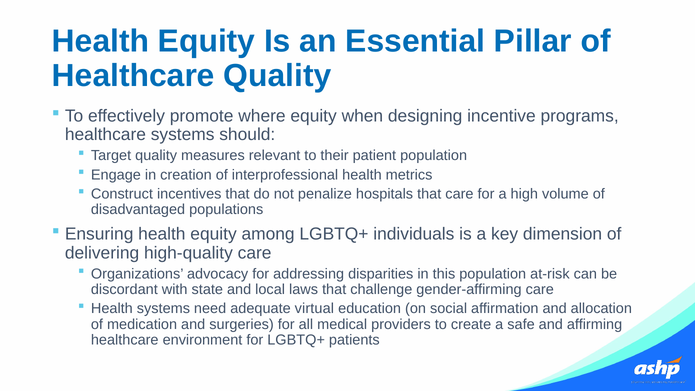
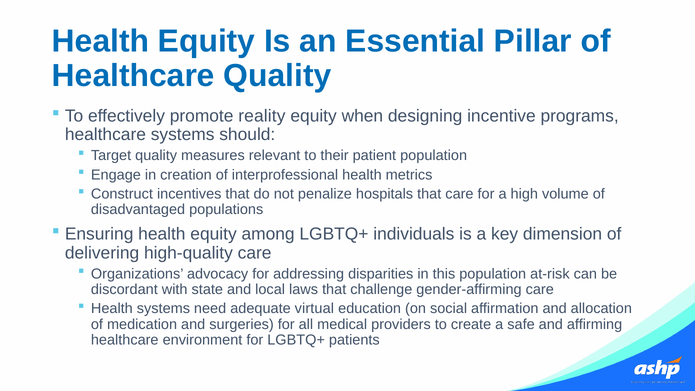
where: where -> reality (262, 116)
